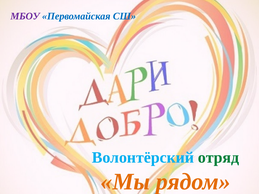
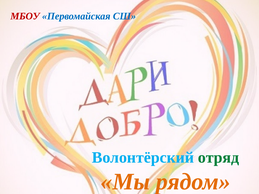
МБОУ colour: purple -> red (25, 16)
